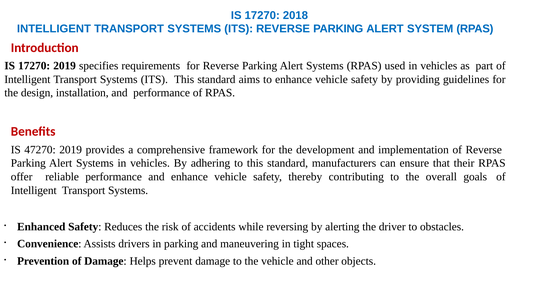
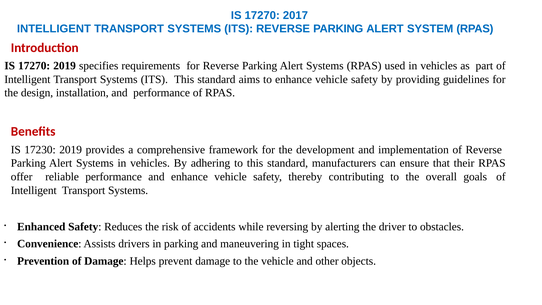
2018: 2018 -> 2017 (295, 15)
47270: 47270 -> 17230 (40, 150)
